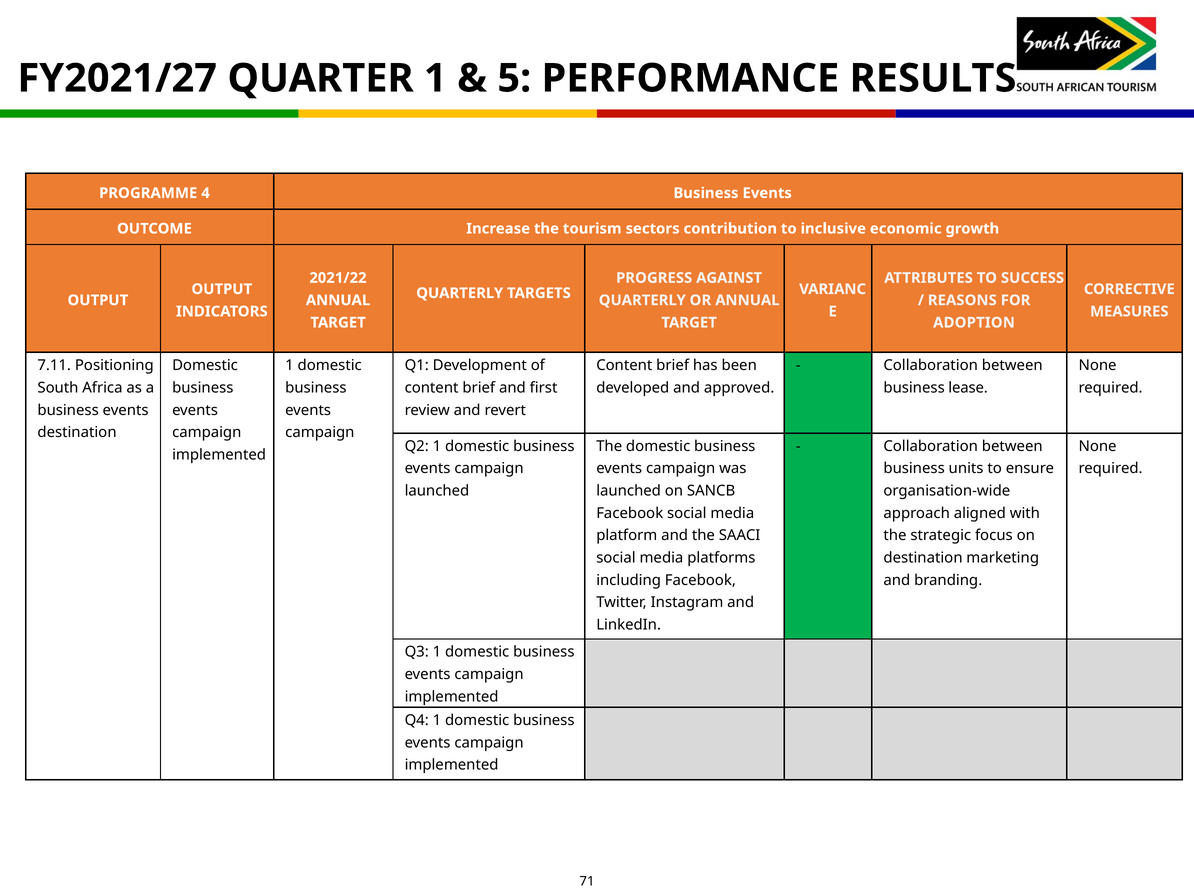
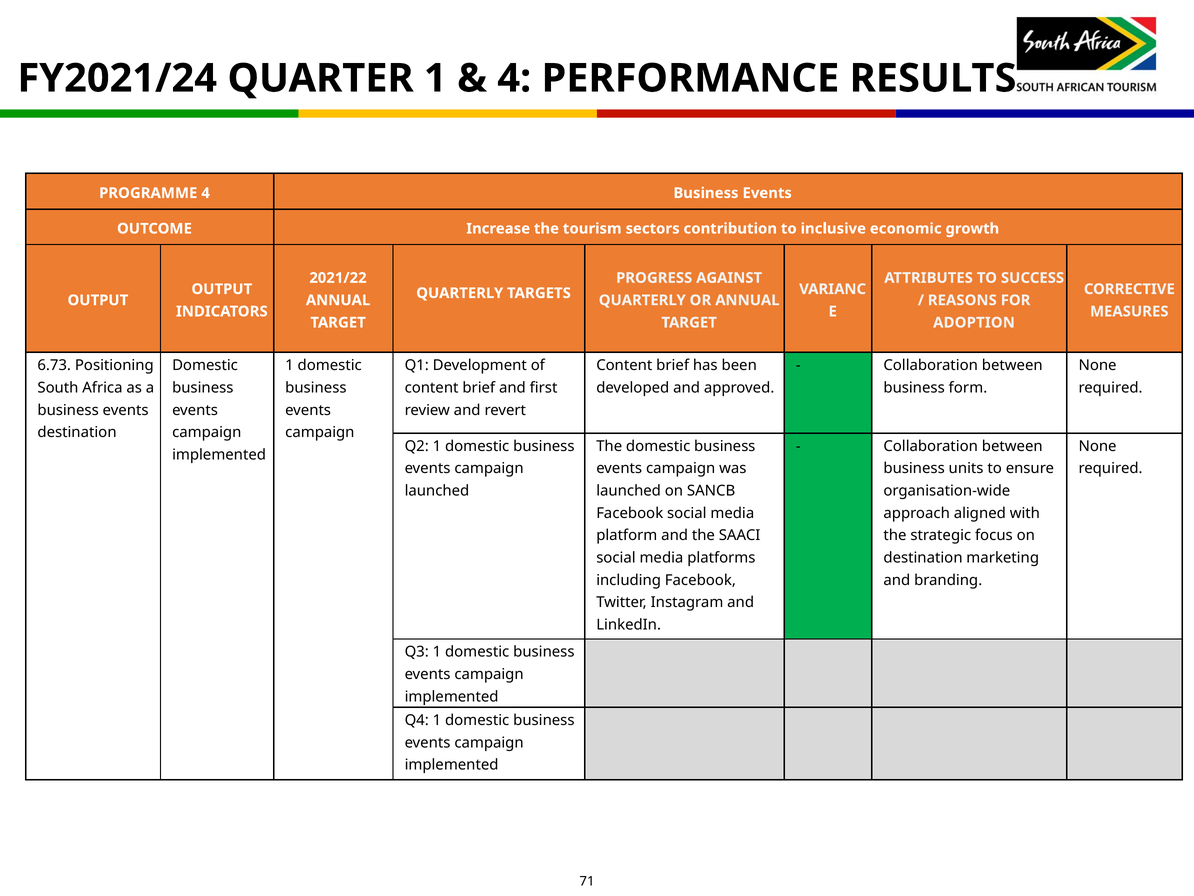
FY2021/27: FY2021/27 -> FY2021/24 (117, 78)
5: 5 -> 4 (514, 78)
7.11: 7.11 -> 6.73 (54, 365)
lease: lease -> form (968, 388)
